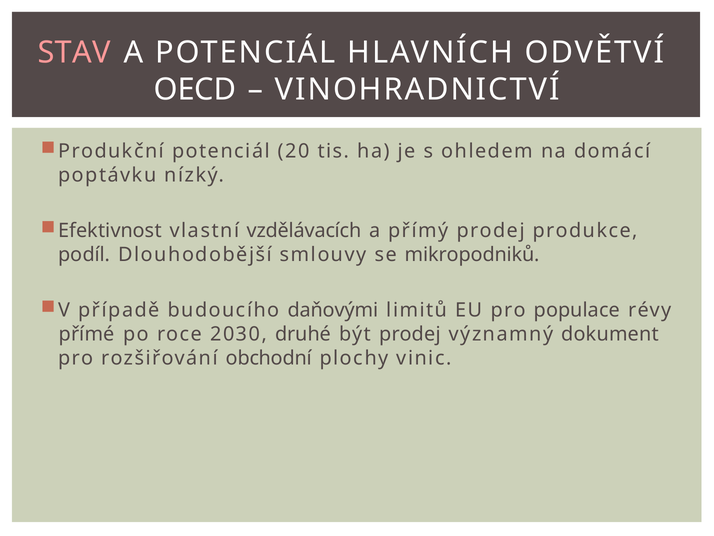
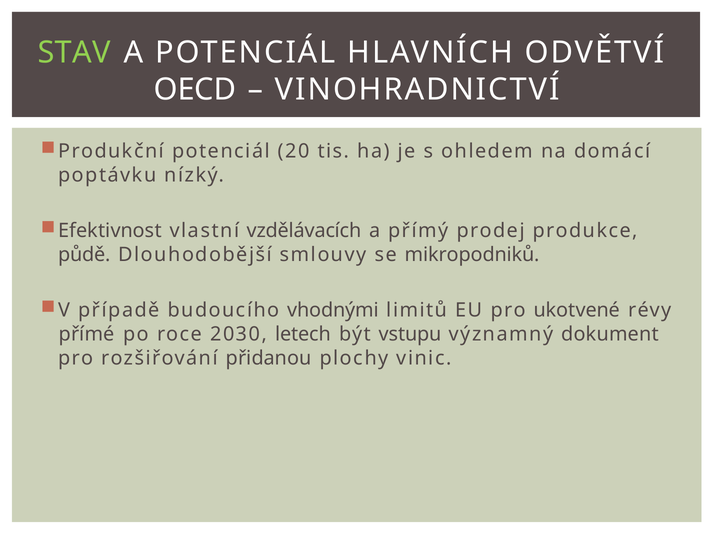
STAV colour: pink -> light green (74, 53)
podíl: podíl -> půdě (84, 254)
daňovými: daňovými -> vhodnými (333, 310)
populace: populace -> ukotvené (577, 310)
druhé: druhé -> letech (303, 334)
být prodej: prodej -> vstupu (410, 334)
obchodní: obchodní -> přidanou (269, 358)
